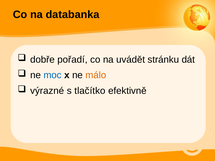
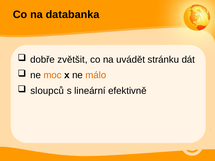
pořadí: pořadí -> zvětšit (72, 60)
moc colour: blue -> orange (53, 75)
výrazné: výrazné -> sloupců (47, 91)
tlačítko: tlačítko -> lineární (90, 91)
